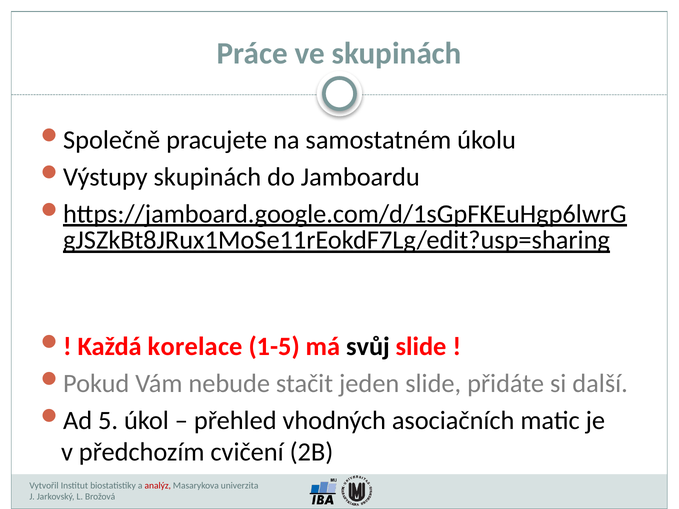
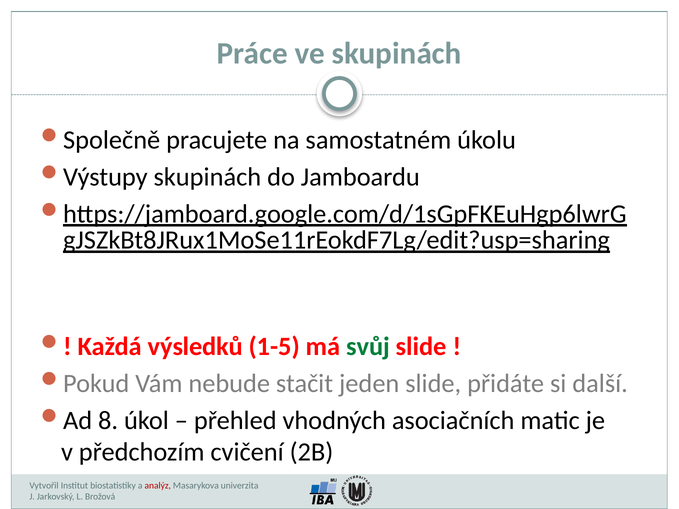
korelace: korelace -> výsledků (195, 347)
svůj colour: black -> green (368, 347)
5: 5 -> 8 (108, 421)
